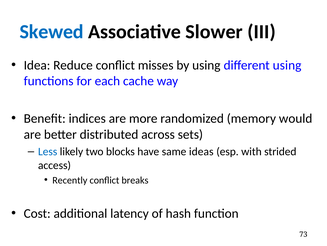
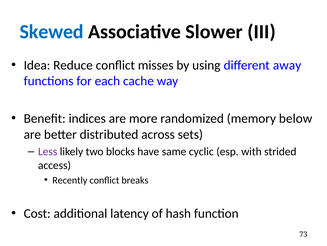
different using: using -> away (287, 65)
would: would -> below (296, 118)
Less colour: blue -> purple (48, 151)
ideas: ideas -> cyclic (201, 151)
